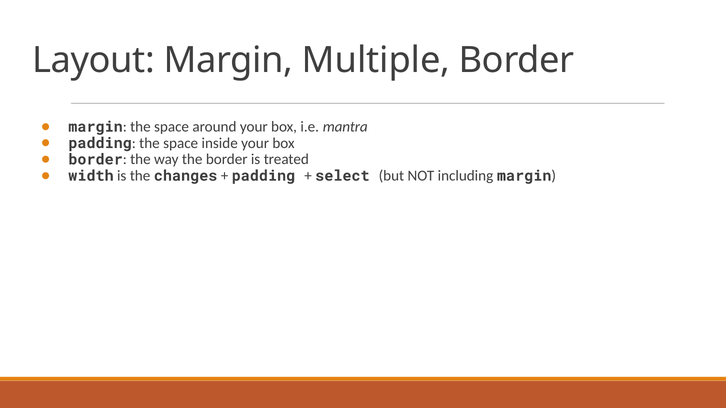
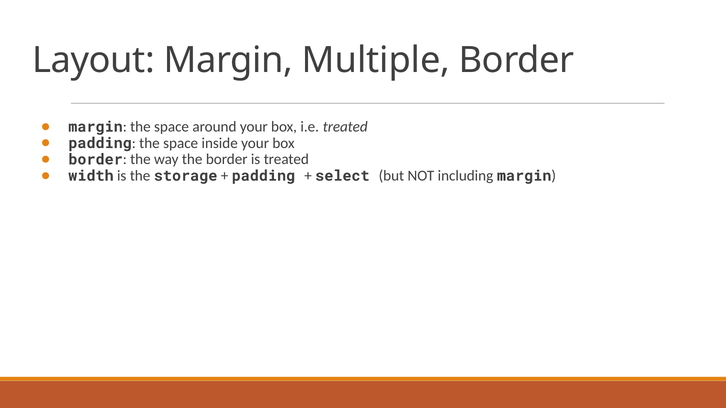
i.e mantra: mantra -> treated (345, 127)
changes: changes -> storage (186, 176)
